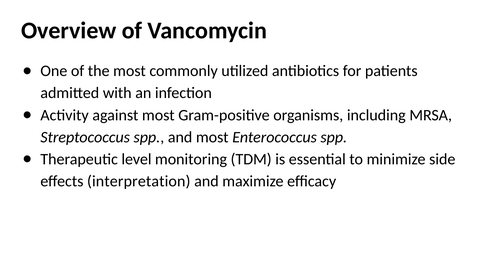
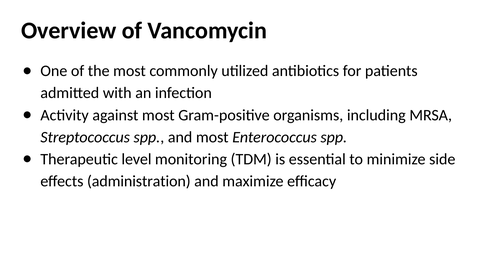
interpretation: interpretation -> administration (139, 181)
